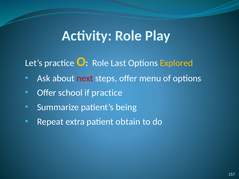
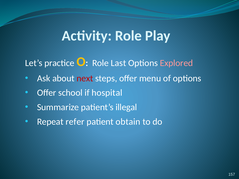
Explored colour: yellow -> pink (176, 63)
if practice: practice -> hospital (107, 93)
being: being -> illegal (126, 107)
extra: extra -> refer (75, 122)
